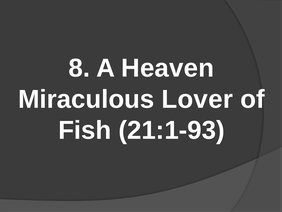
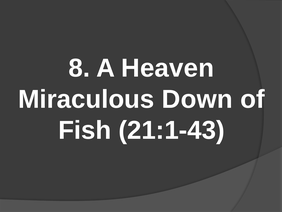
Lover: Lover -> Down (197, 99)
21:1-93: 21:1-93 -> 21:1-43 (172, 130)
